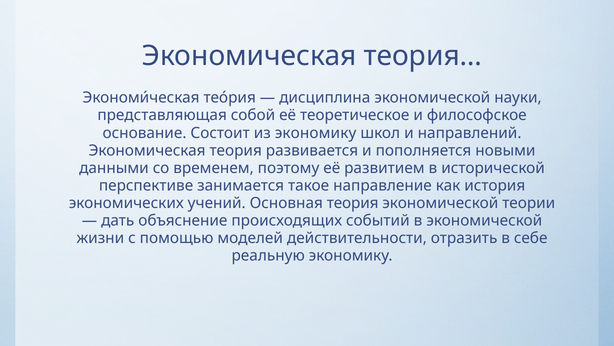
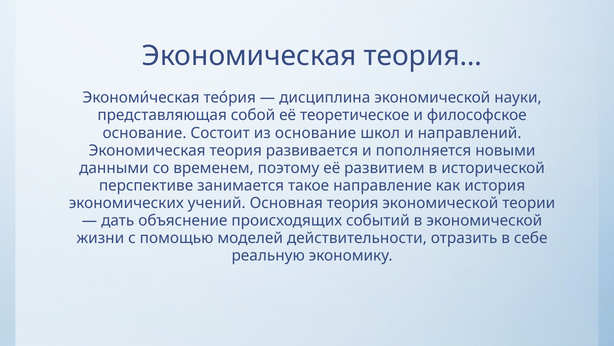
из экономику: экономику -> основание (316, 133)
